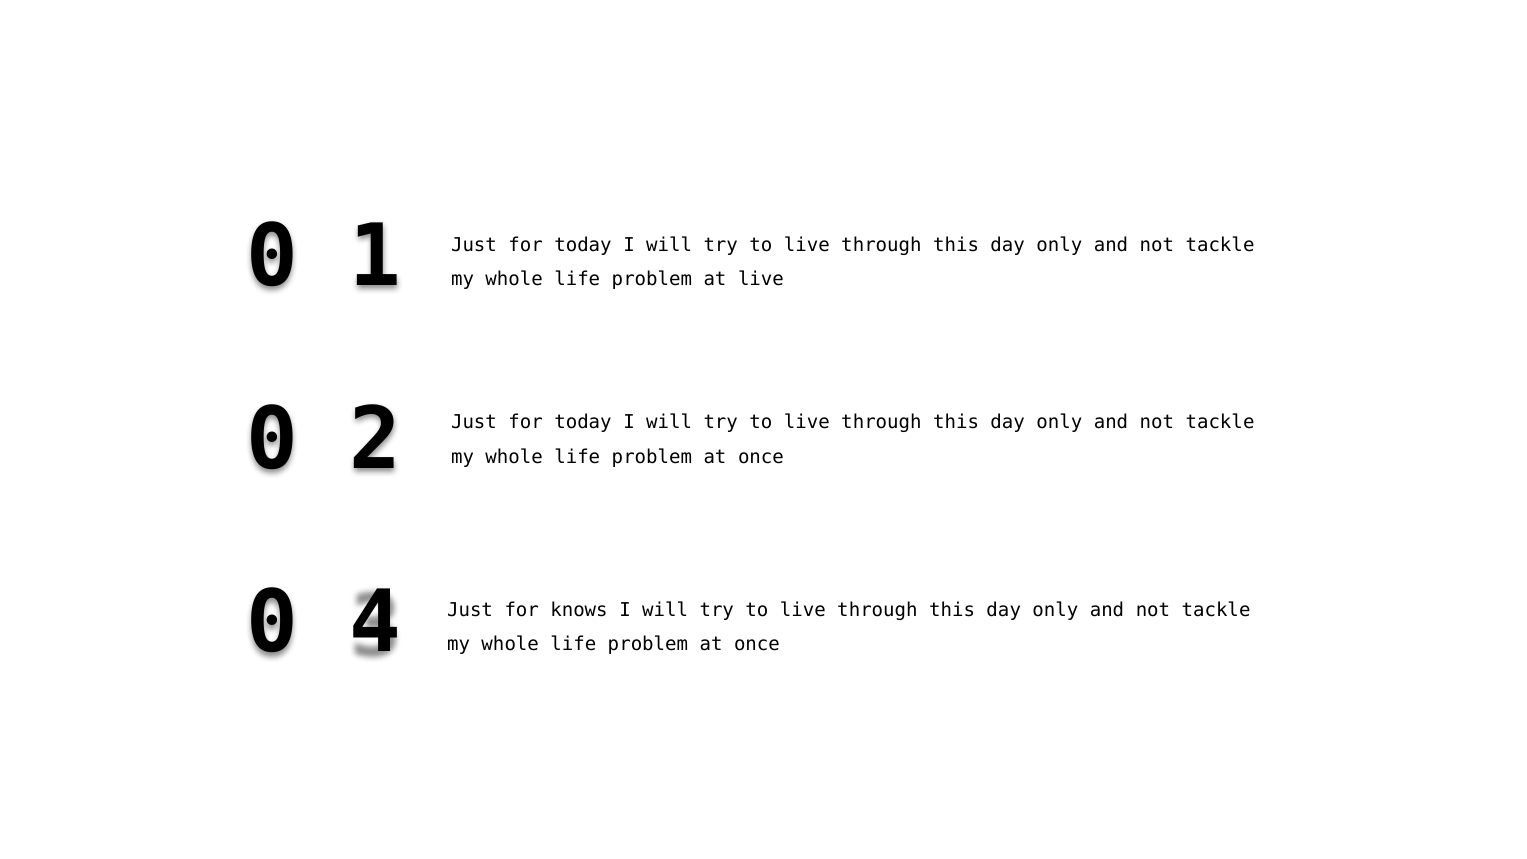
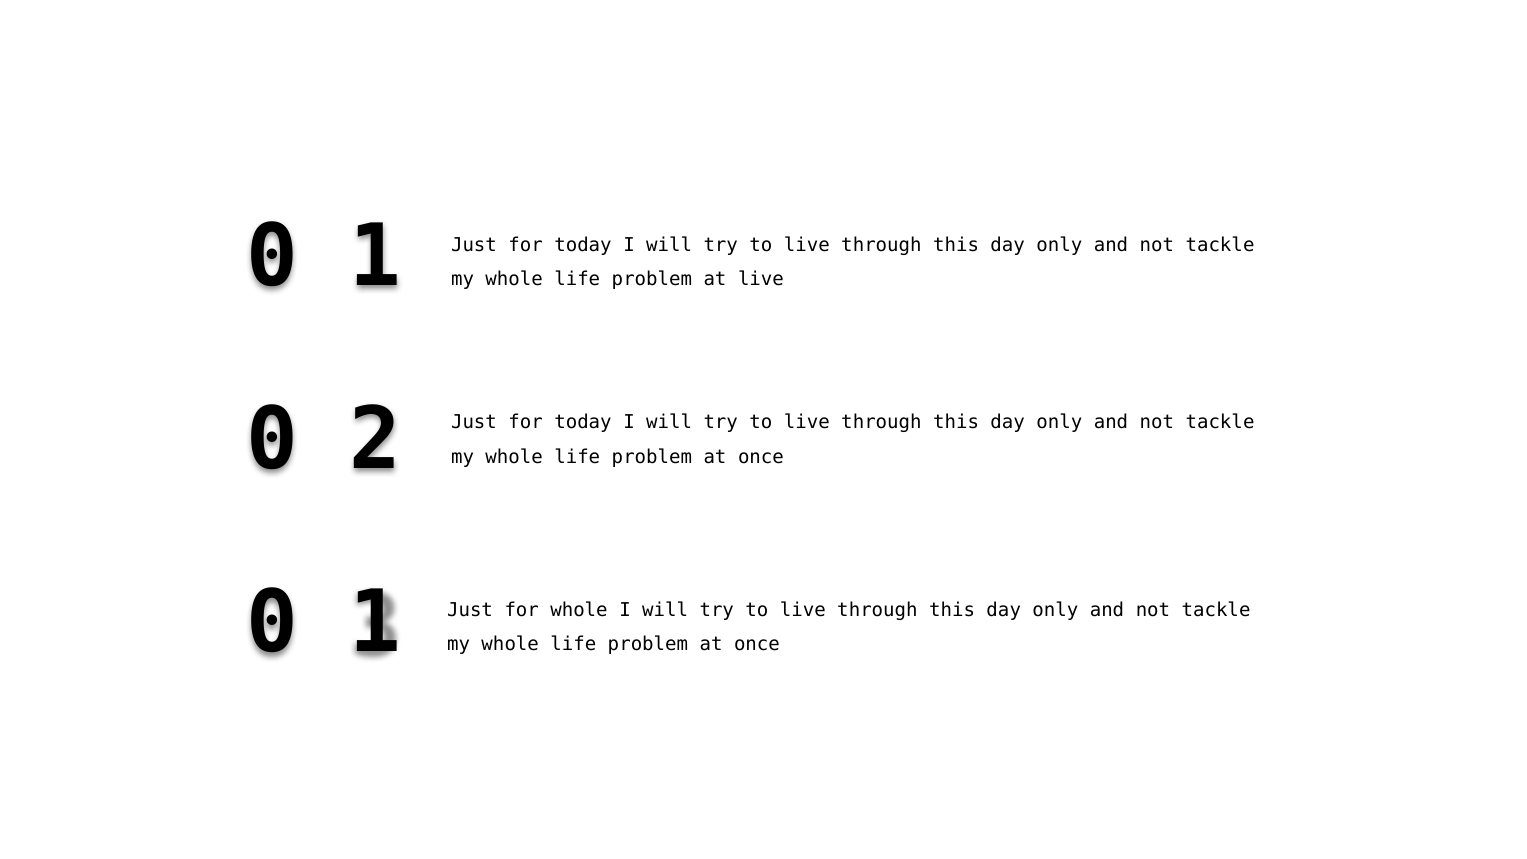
4: 4 -> 1 (375, 623)
for knows: knows -> whole (579, 610)
